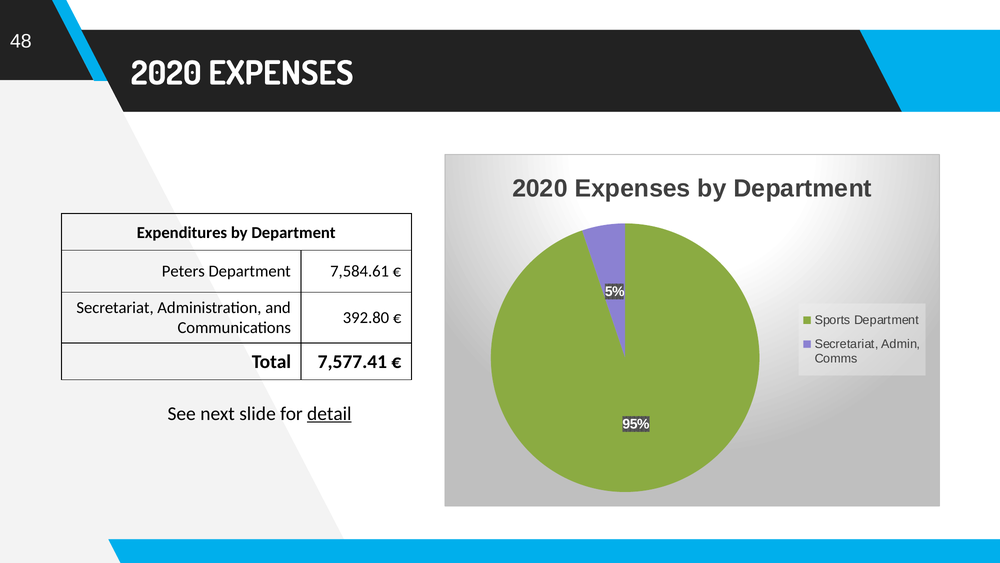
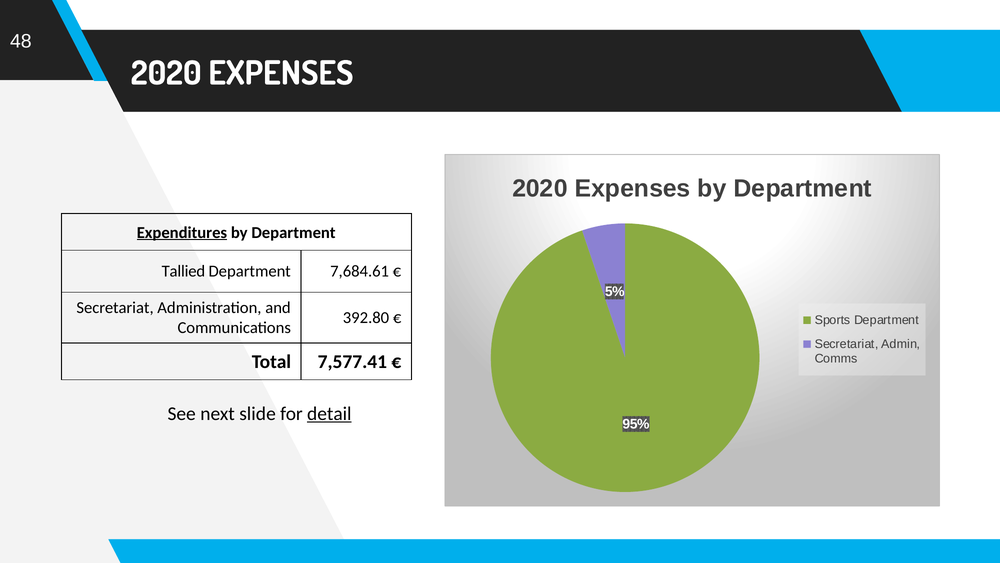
Expenditures underline: none -> present (182, 232)
Peters: Peters -> Tallied (183, 271)
7,584.61: 7,584.61 -> 7,684.61 (360, 271)
